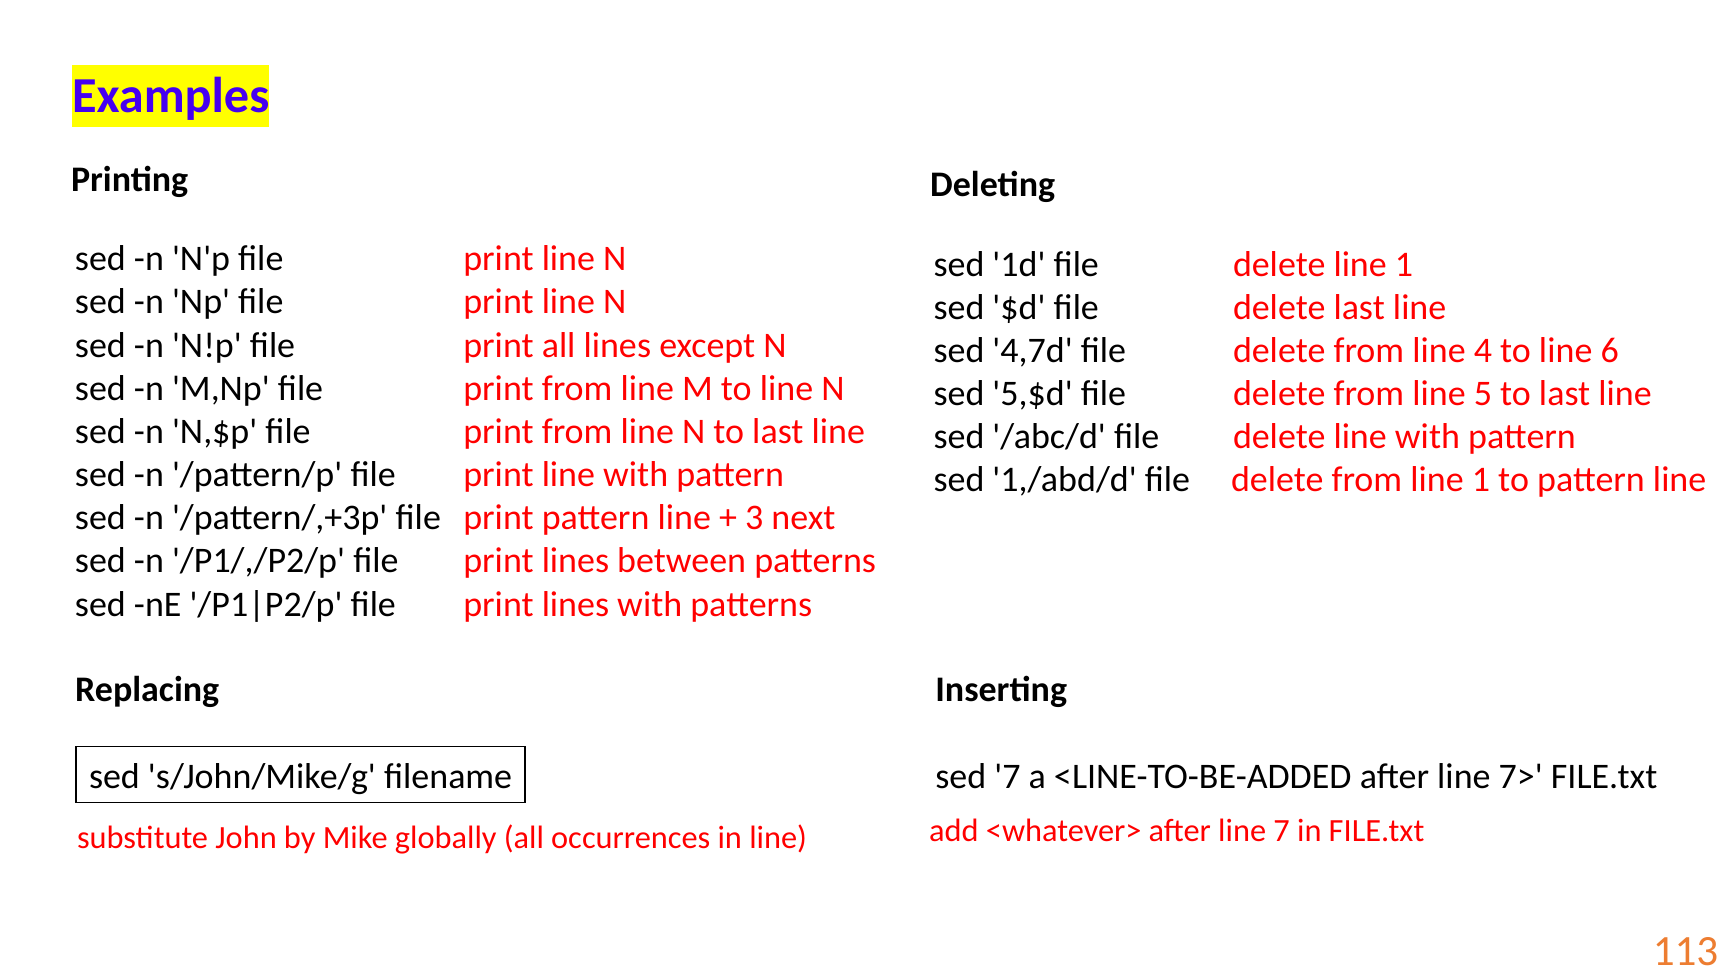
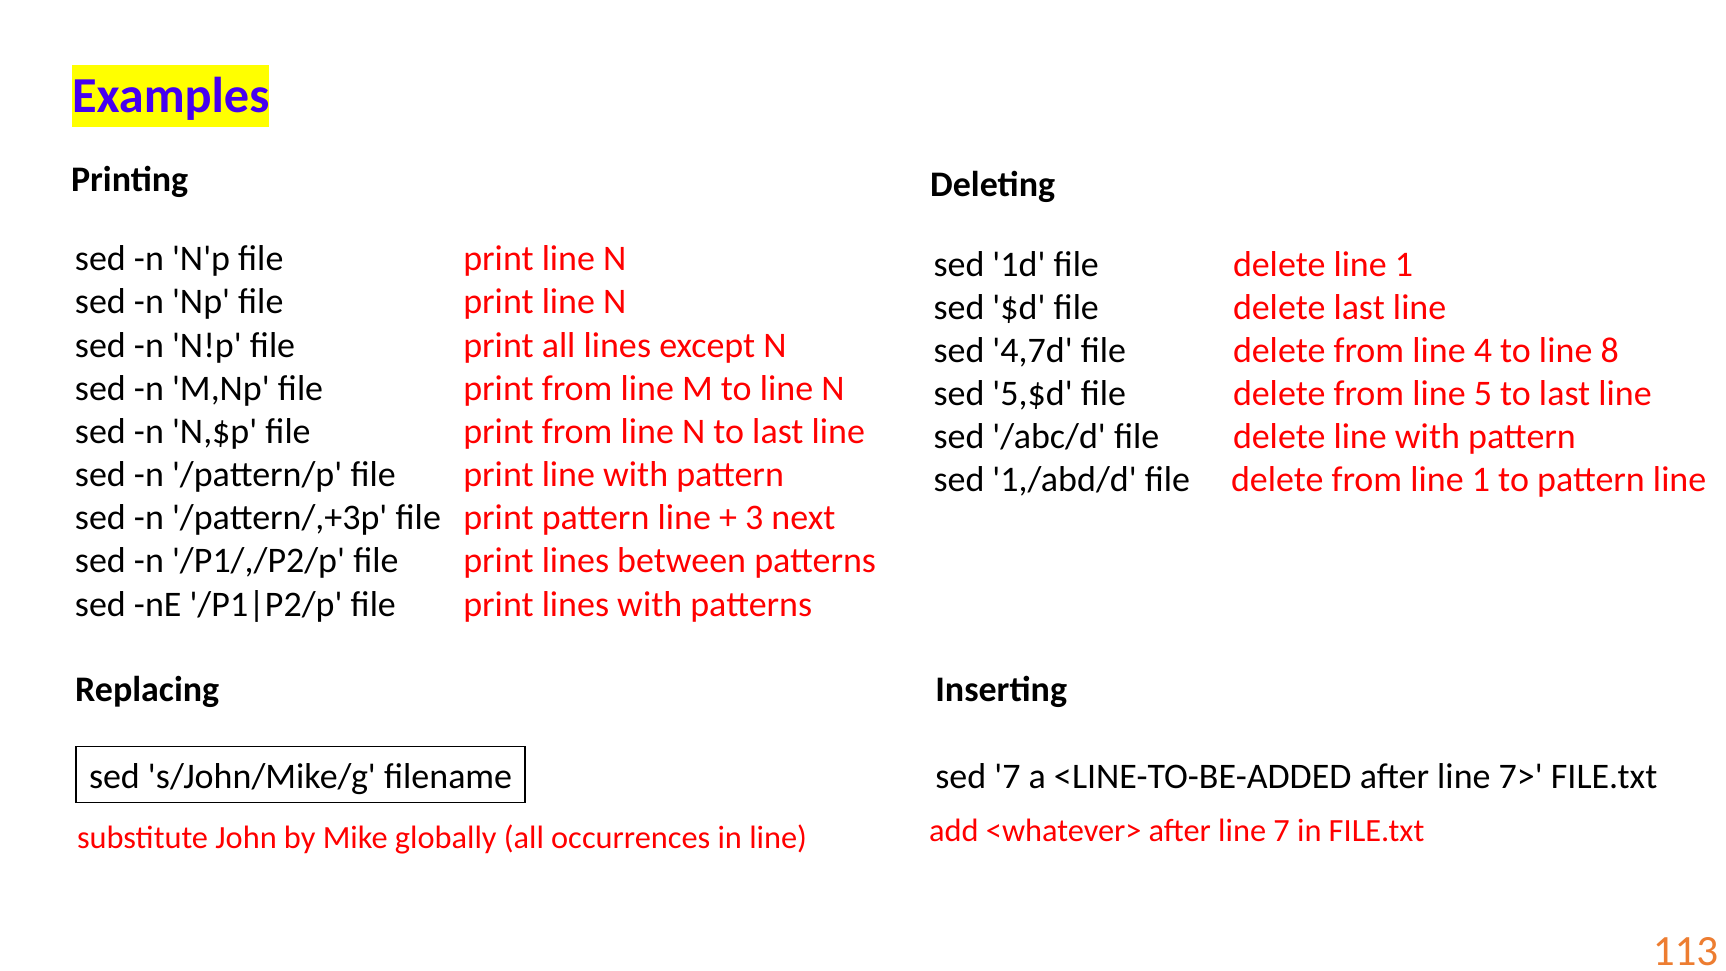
6: 6 -> 8 (1610, 350)
